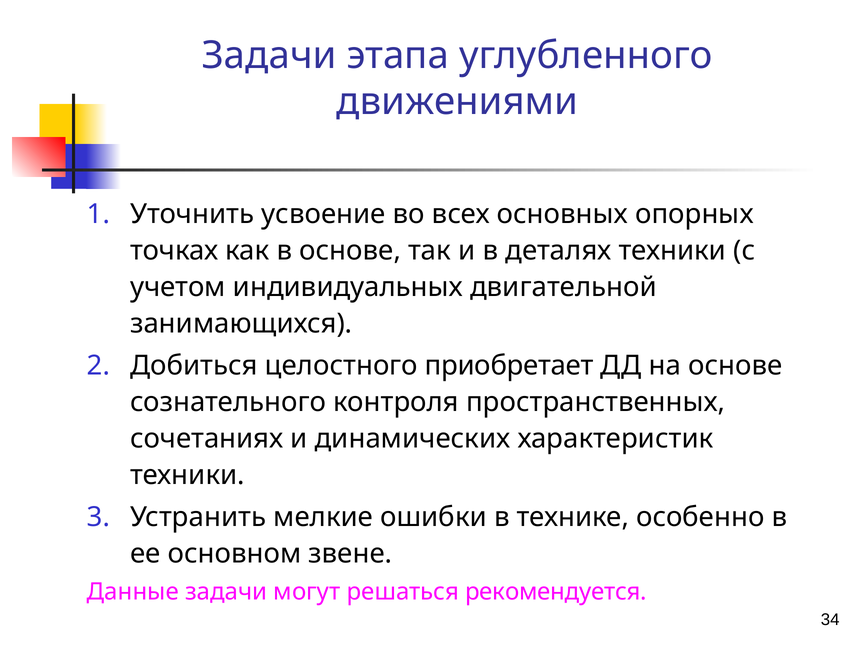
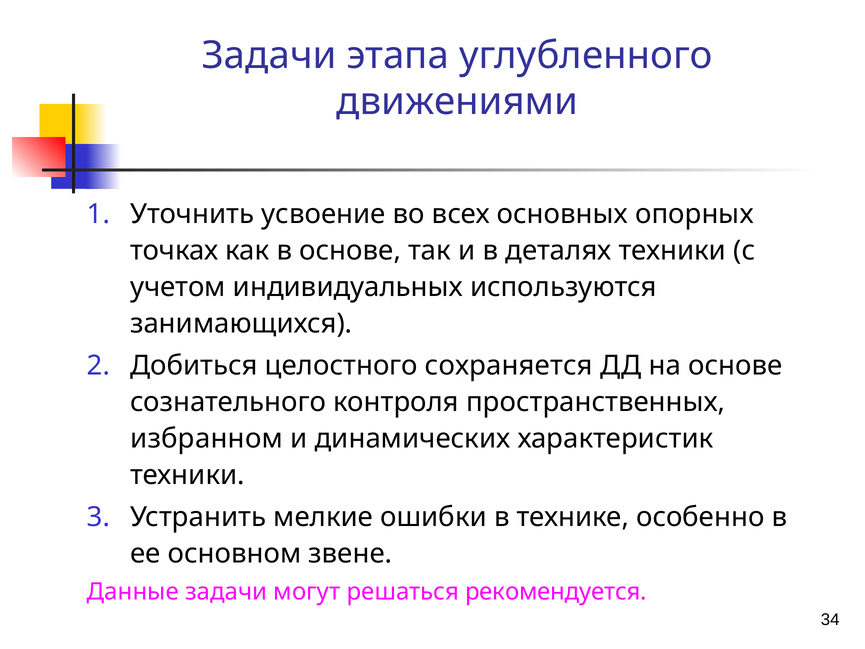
двигательной: двигательной -> используются (563, 287)
приобретает: приобретает -> сохраняется (509, 366)
сочетаниях: сочетаниях -> избранном (207, 438)
